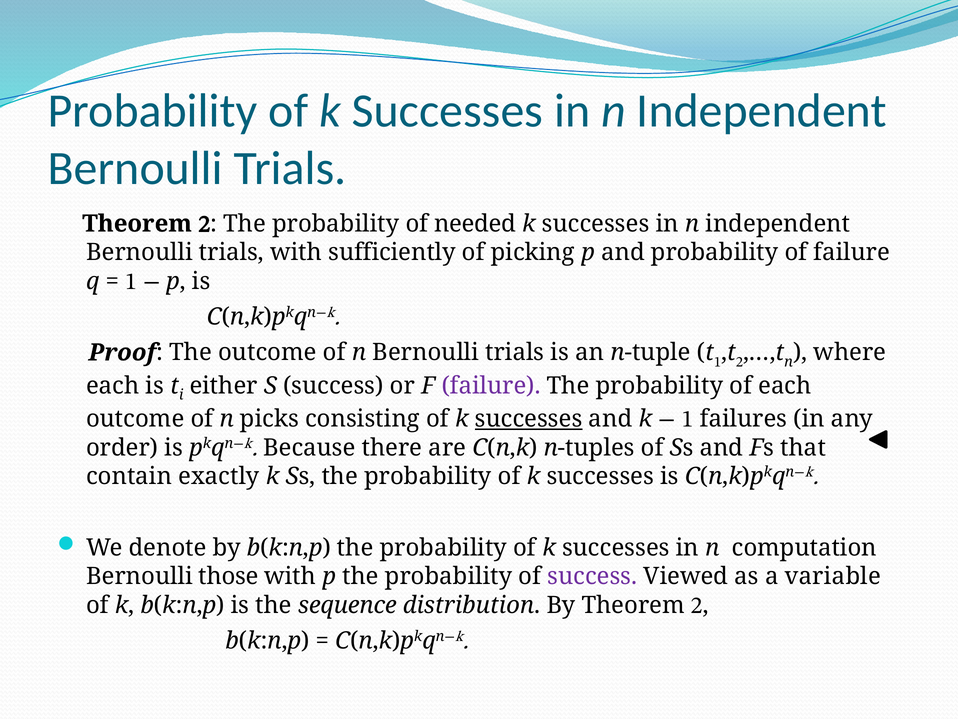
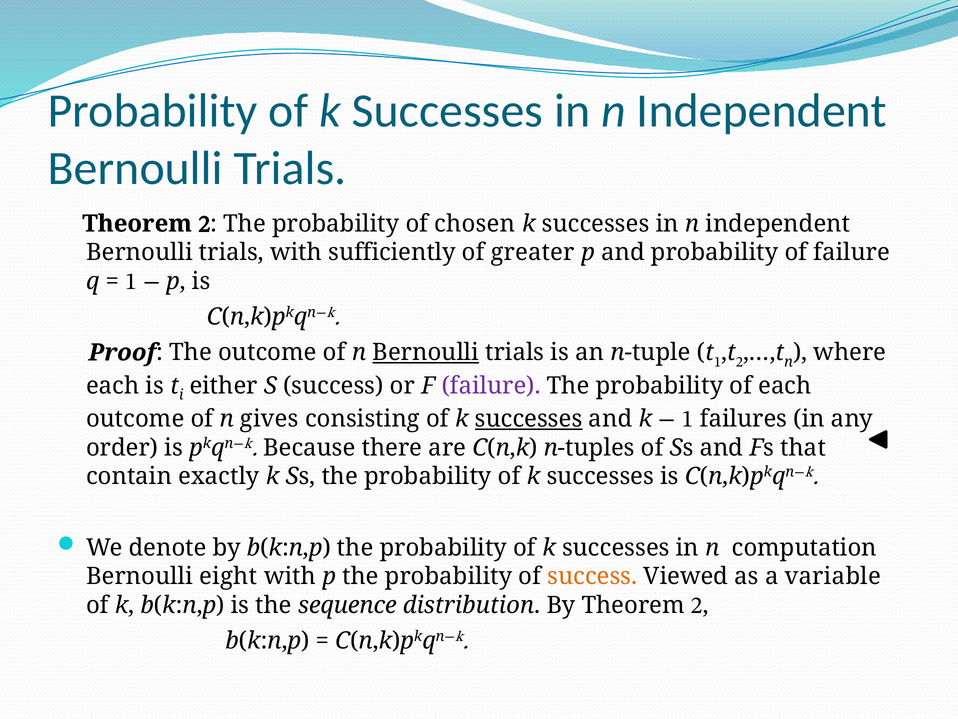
needed: needed -> chosen (475, 224)
picking: picking -> greater (533, 252)
Bernoulli underline: none -> present (426, 352)
picks: picks -> gives (269, 419)
those: those -> eight (228, 576)
success colour: purple -> orange (592, 576)
